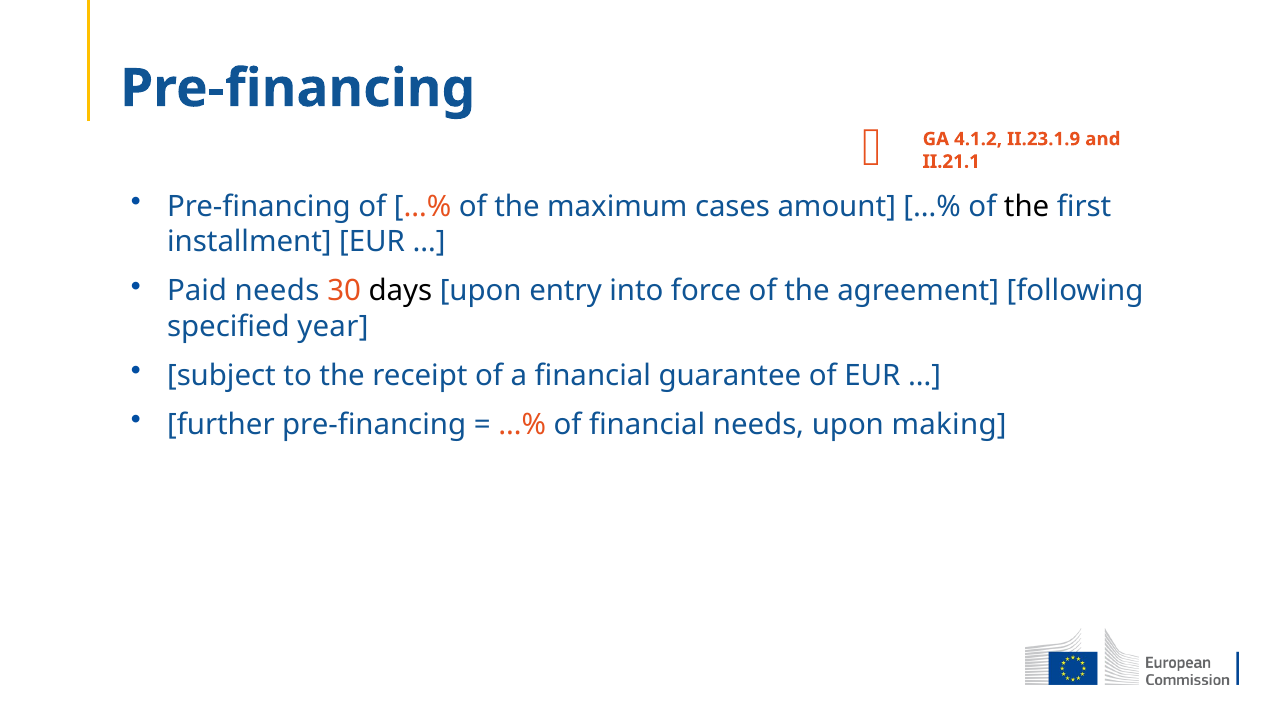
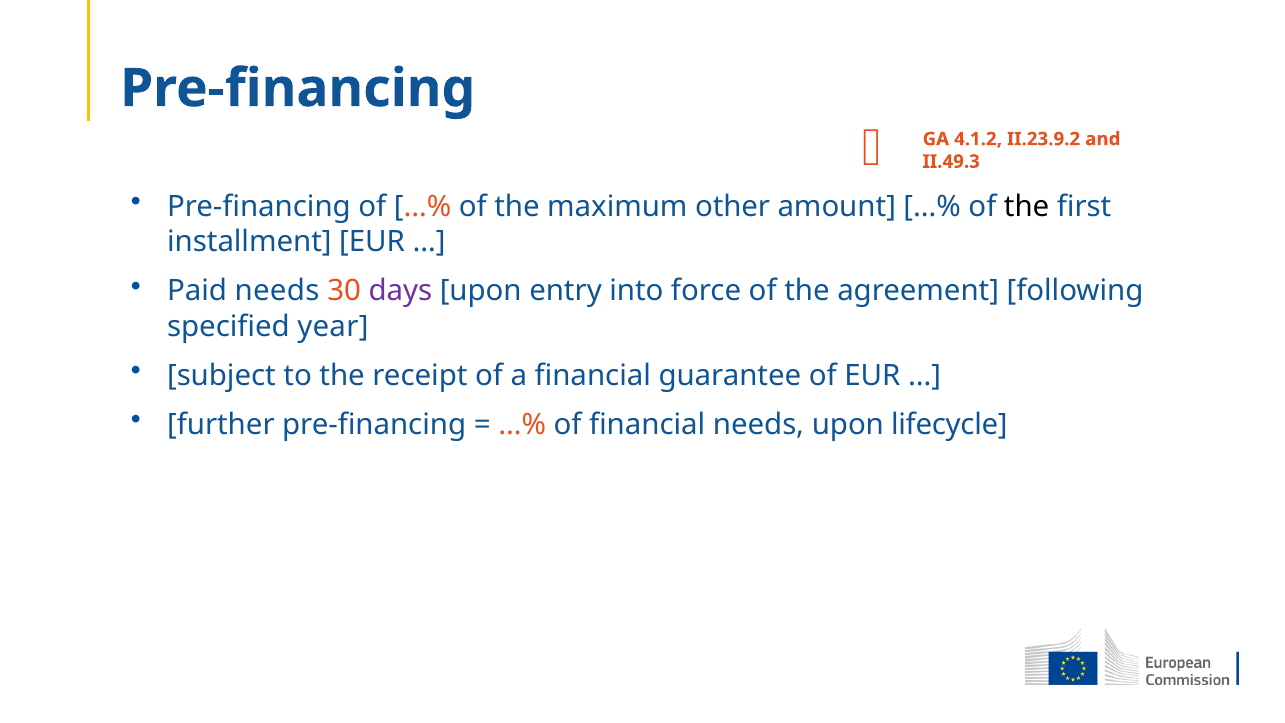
II.23.1.9: II.23.1.9 -> II.23.9.2 (1044, 139)
II.21.1: II.21.1 -> II.49.3 (951, 162)
cases: cases -> other (733, 207)
days colour: black -> purple (400, 291)
making: making -> lifecycle (949, 425)
